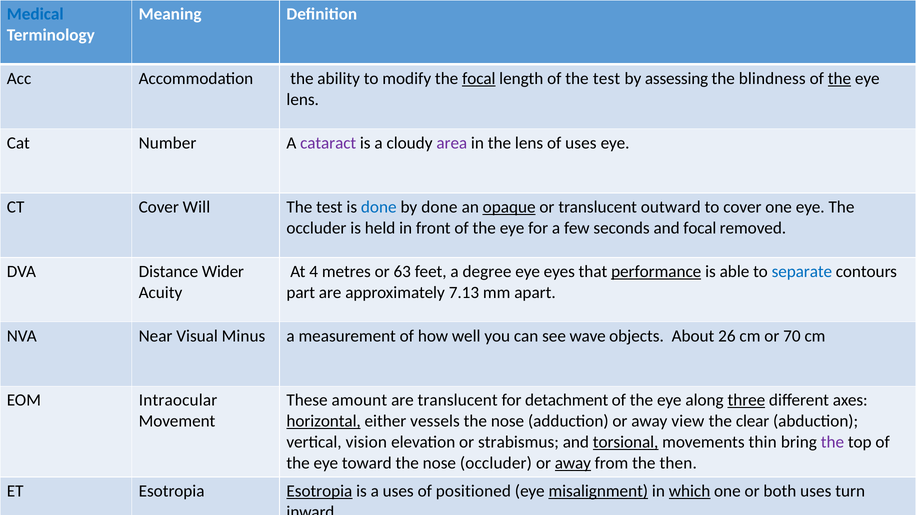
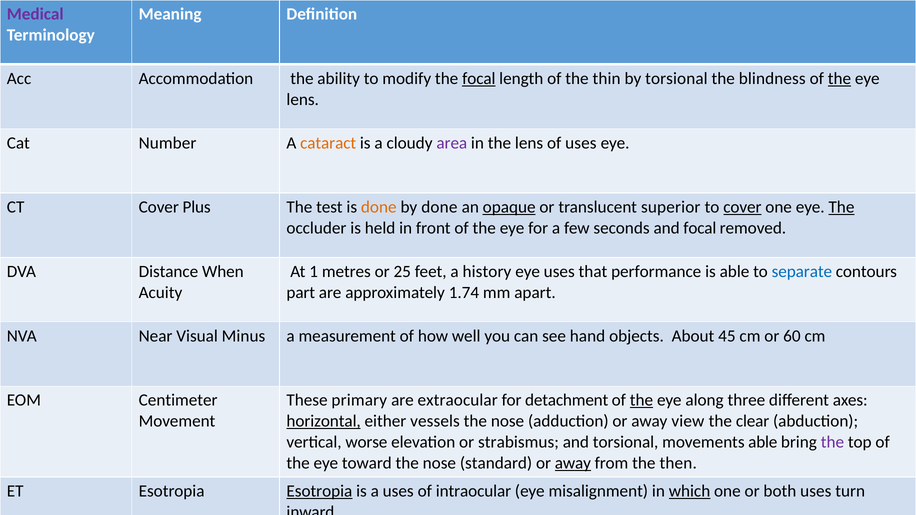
Medical colour: blue -> purple (35, 14)
of the test: test -> thin (607, 79)
by assessing: assessing -> torsional (676, 79)
cataract colour: purple -> orange (328, 143)
Will: Will -> Plus (197, 207)
done colour: blue -> orange (379, 207)
outward: outward -> superior (671, 207)
cover underline: none -> present (742, 207)
The underline: none -> present (841, 207)
Wider: Wider -> When (223, 272)
4: 4 -> 1 (314, 272)
63: 63 -> 25 (402, 272)
degree: degree -> history (487, 272)
eye eyes: eyes -> uses (559, 272)
performance underline: present -> none (656, 272)
7.13: 7.13 -> 1.74 (464, 293)
wave: wave -> hand (588, 336)
26: 26 -> 45 (727, 336)
70: 70 -> 60 (792, 336)
Intraocular: Intraocular -> Centimeter (178, 401)
amount: amount -> primary (359, 401)
are translucent: translucent -> extraocular (458, 401)
the underline: none -> present (641, 401)
three underline: present -> none (746, 401)
vision: vision -> worse (366, 442)
torsional underline: present -> none (626, 442)
movements thin: thin -> able (763, 442)
nose occluder: occluder -> standard (496, 463)
positioned: positioned -> intraocular (474, 491)
misalignment underline: present -> none (598, 491)
